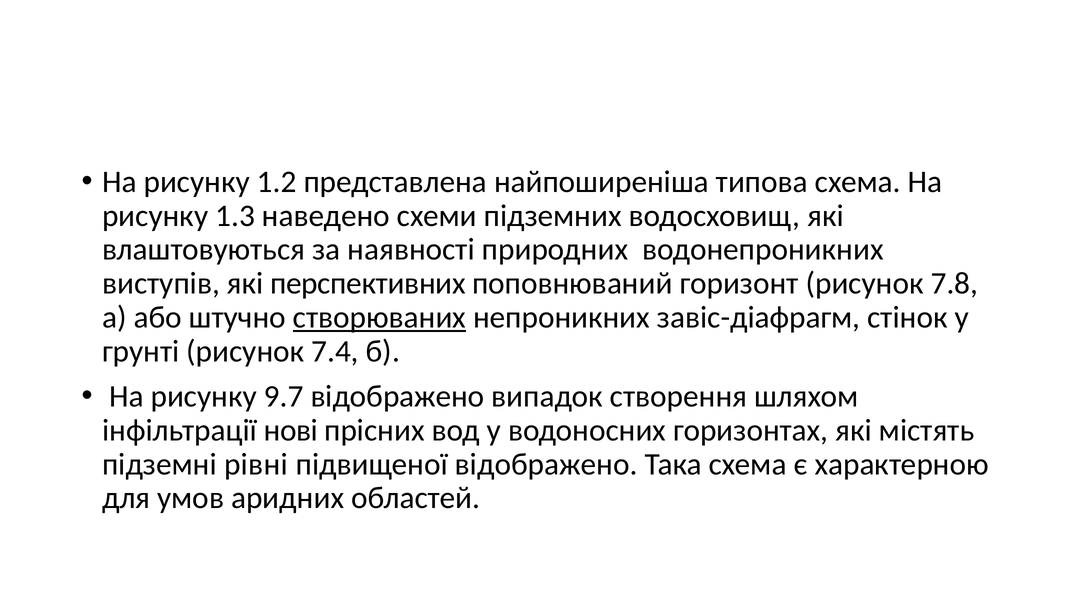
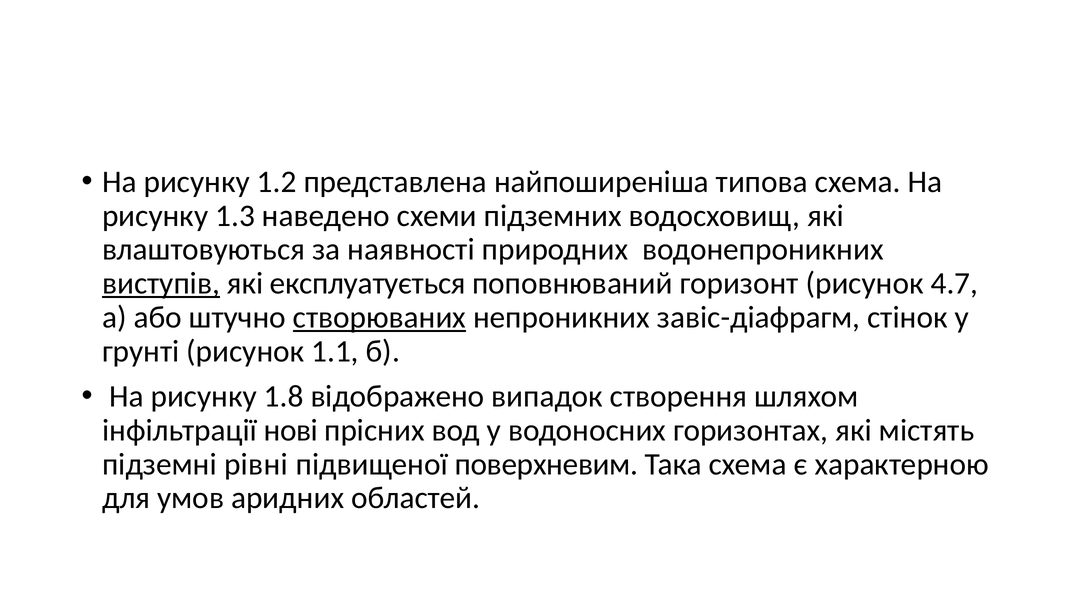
виступів underline: none -> present (161, 283)
перспективних: перспективних -> експлуатується (368, 283)
7.8: 7.8 -> 4.7 (954, 283)
7.4: 7.4 -> 1.1 (335, 351)
9.7: 9.7 -> 1.8 (284, 396)
підвищеної відображено: відображено -> поверхневим (546, 464)
